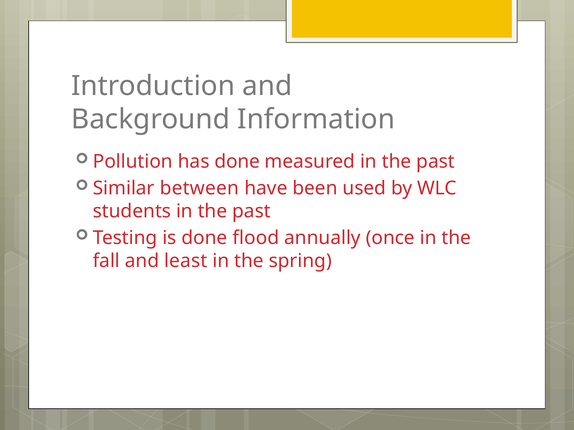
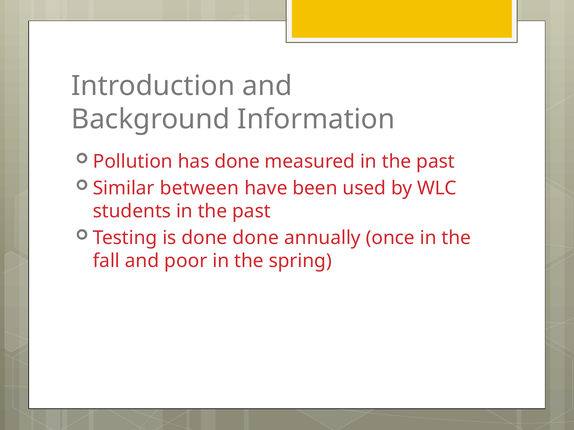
done flood: flood -> done (256, 238)
least: least -> poor (186, 261)
